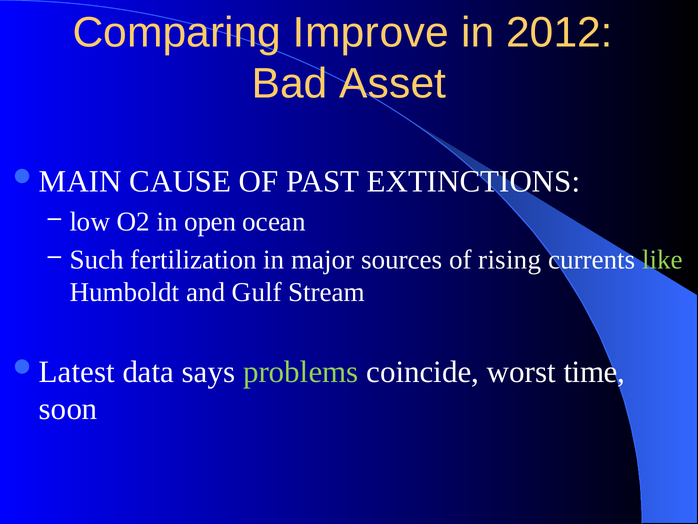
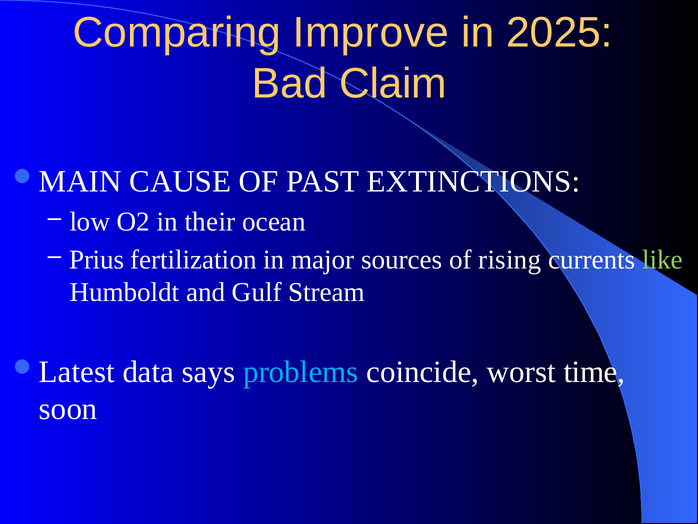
2012: 2012 -> 2025 (559, 33)
Asset: Asset -> Claim (393, 84)
open: open -> their (210, 221)
Such: Such -> Prius (97, 259)
problems colour: light green -> light blue (301, 371)
